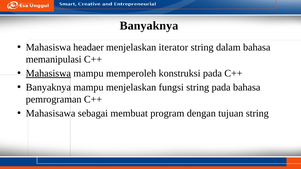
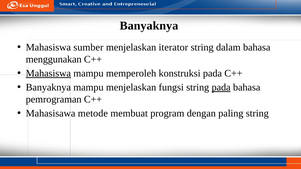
headaer: headaer -> sumber (88, 47)
memanipulasi: memanipulasi -> menggunakan (54, 59)
pada underline: none -> present (221, 88)
sebagai: sebagai -> metode (93, 114)
tujuan: tujuan -> paling (231, 114)
